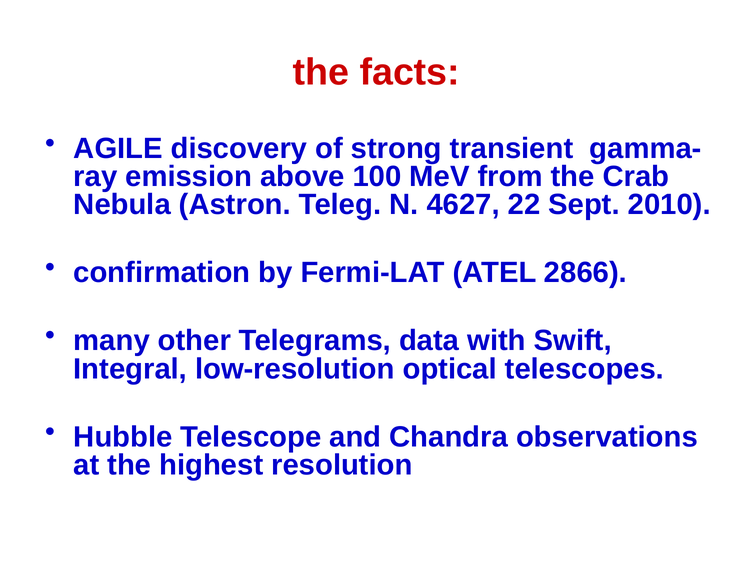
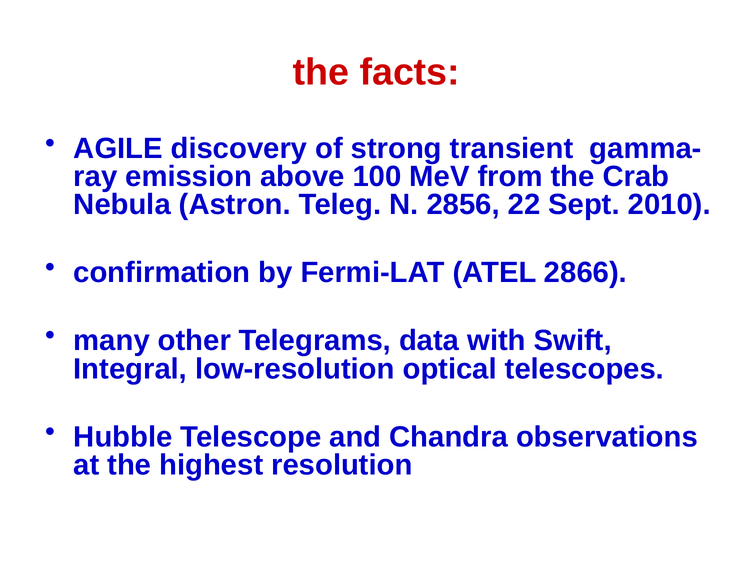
4627: 4627 -> 2856 (463, 205)
